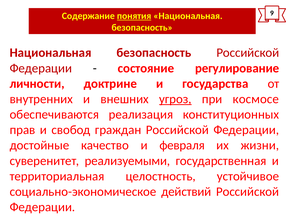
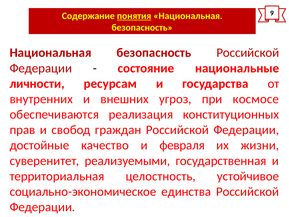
регулирование: регулирование -> национальные (237, 68)
доктрине: доктрине -> ресурсам (110, 83)
угроз underline: present -> none (175, 99)
действий: действий -> единства (186, 191)
